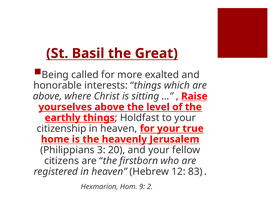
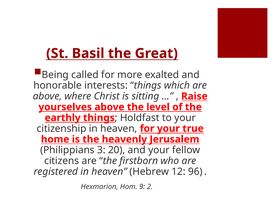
83: 83 -> 96 (195, 172)
